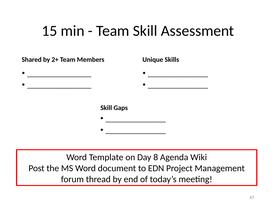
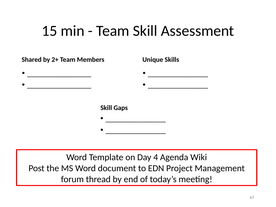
8: 8 -> 4 (156, 157)
